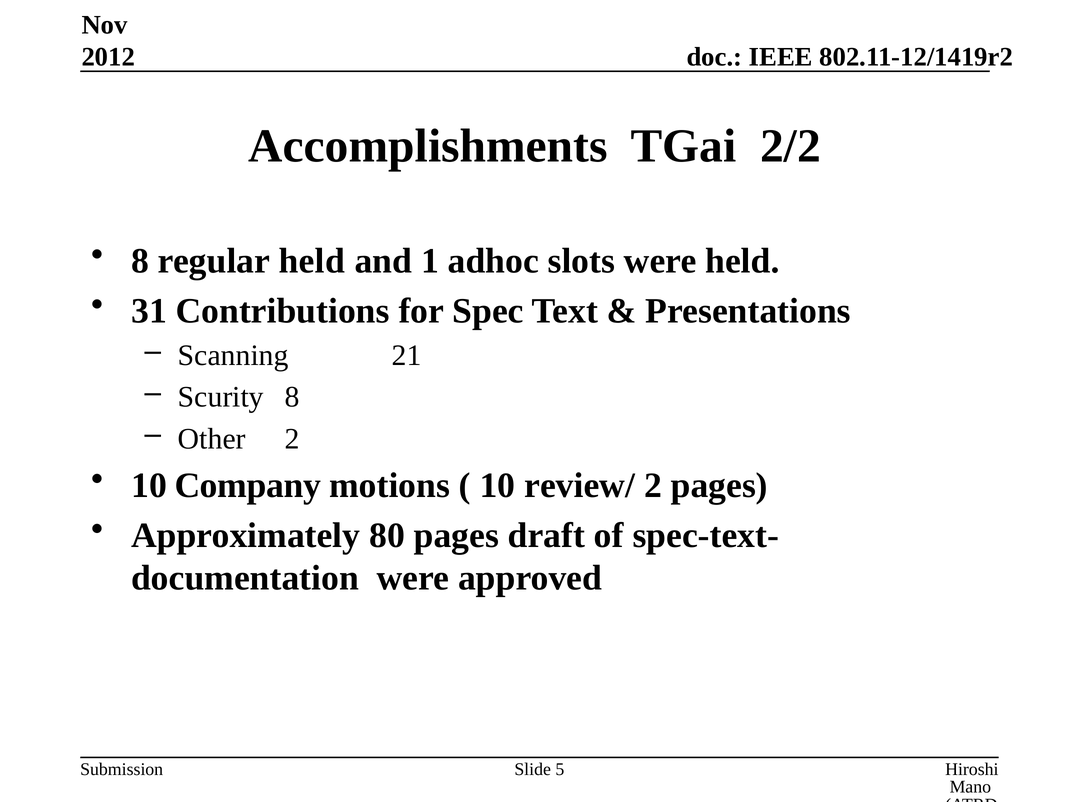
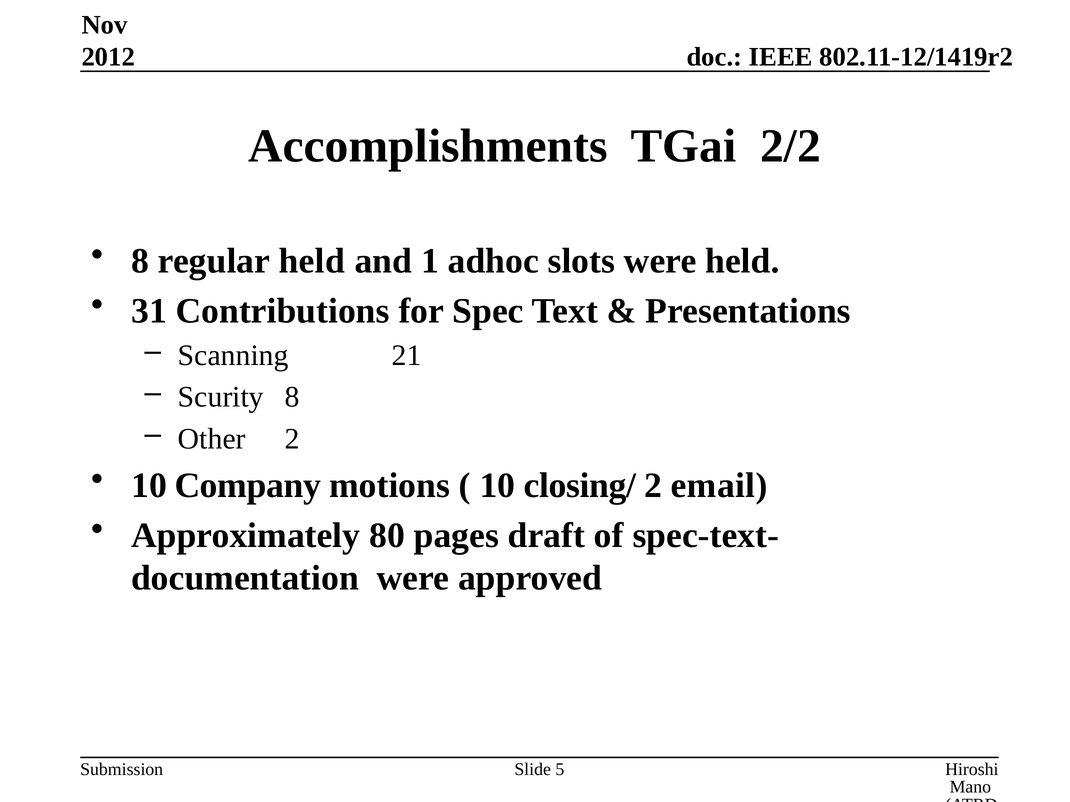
review/: review/ -> closing/ (580, 486)
2 pages: pages -> email (719, 486)
